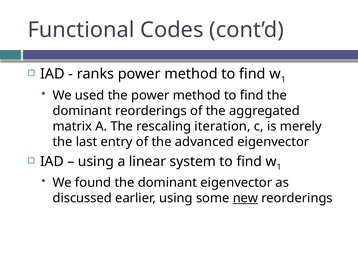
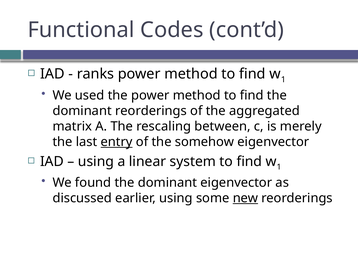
iteration: iteration -> between (223, 127)
entry underline: none -> present (117, 142)
advanced: advanced -> somehow (204, 142)
